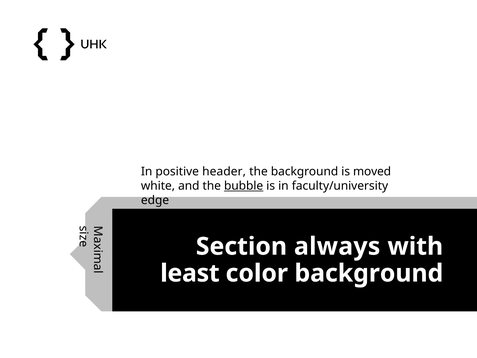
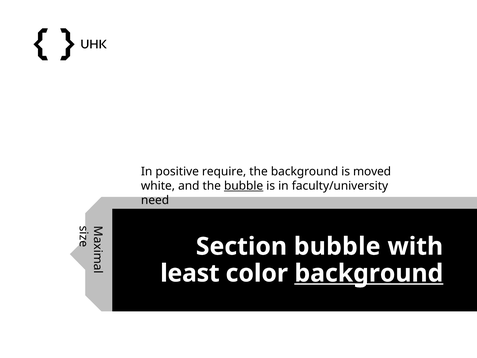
header: header -> require (224, 171)
edge: edge -> need (155, 200)
Section always: always -> bubble (337, 246)
background underline: none -> present (369, 273)
